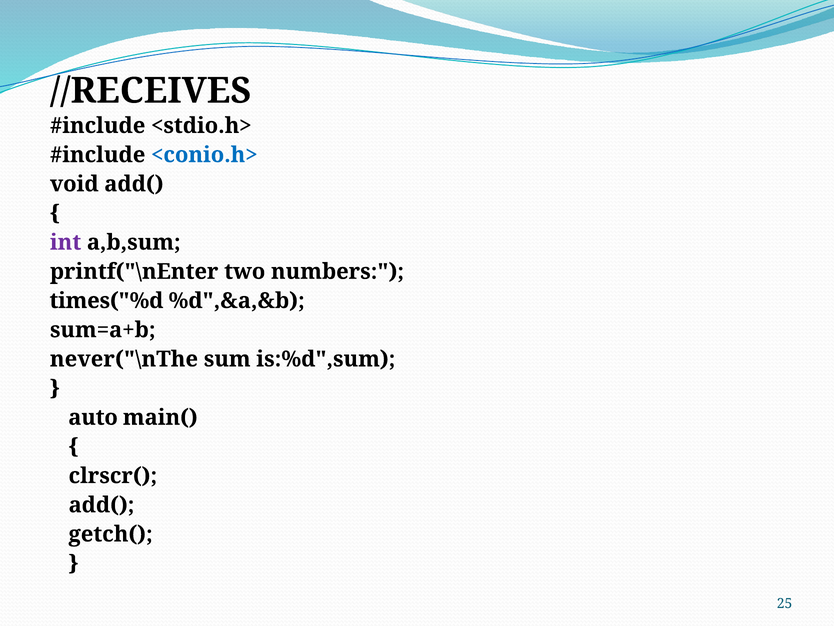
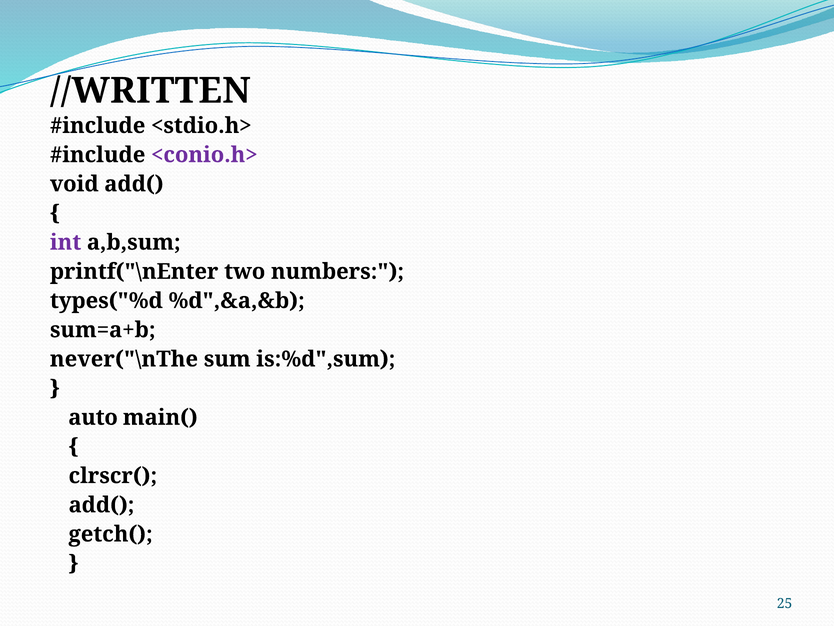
//RECEIVES: //RECEIVES -> //WRITTEN (150, 91)
<conio.h> colour: blue -> purple (204, 155)
times("%d: times("%d -> types("%d (106, 301)
